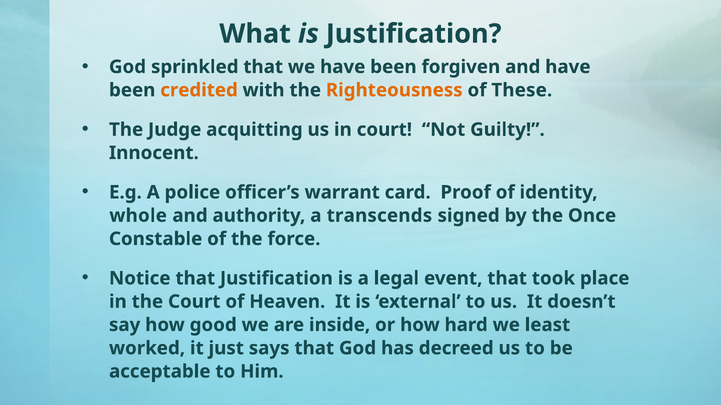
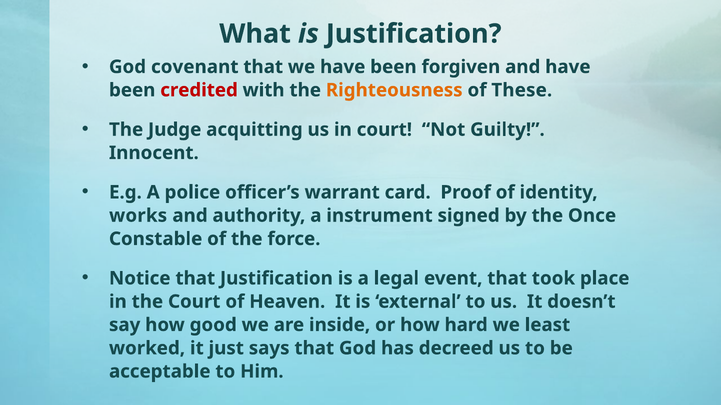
sprinkled: sprinkled -> covenant (195, 67)
credited colour: orange -> red (199, 90)
whole: whole -> works (138, 216)
transcends: transcends -> instrument (379, 216)
